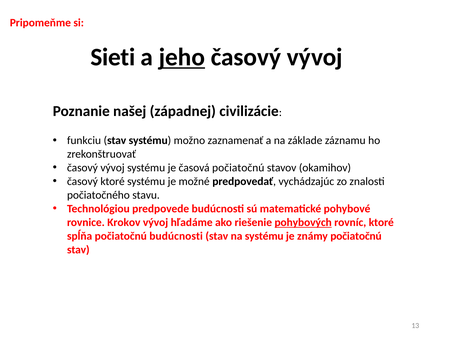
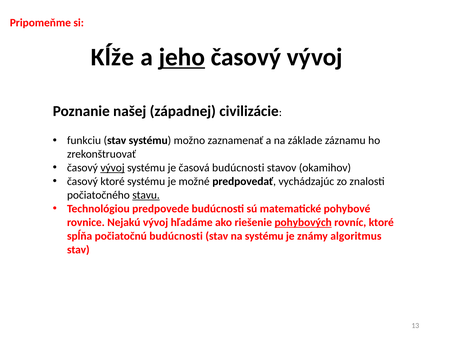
Sieti: Sieti -> Kĺže (113, 57)
vývoj underline: none -> present (113, 168)
časová počiatočnú: počiatočnú -> budúcnosti (238, 168)
stavu underline: none -> present (146, 195)
Krokov: Krokov -> Nejakú (124, 223)
známy počiatočnú: počiatočnú -> algoritmus (356, 236)
